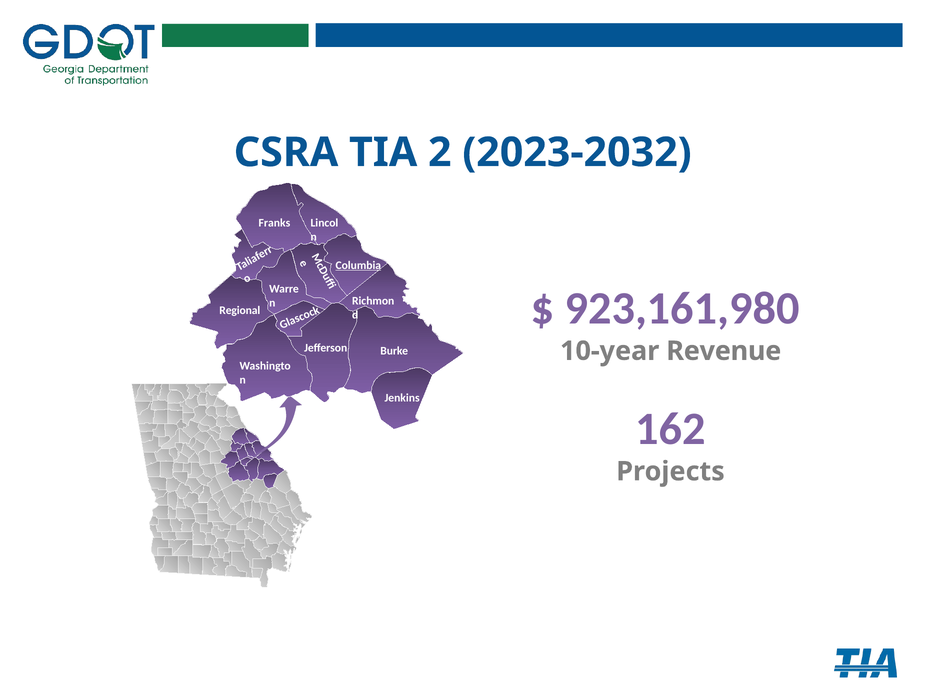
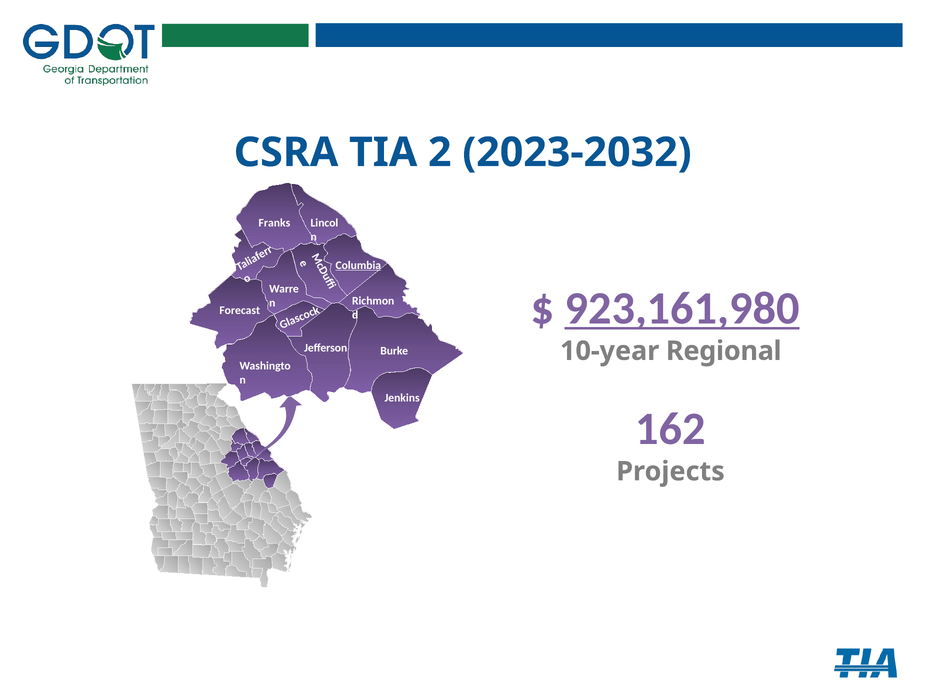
923,161,980 underline: none -> present (682, 308)
Regional: Regional -> Forecast (240, 310)
Revenue: Revenue -> Regional (724, 351)
